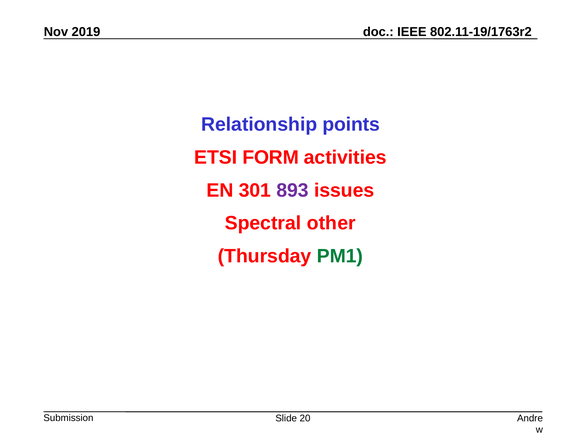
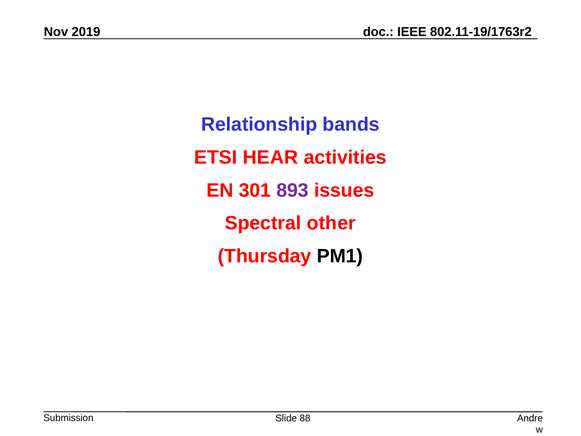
points: points -> bands (351, 124)
FORM: FORM -> HEAR (270, 157)
PM1 colour: green -> black (340, 256)
20: 20 -> 88 (305, 418)
